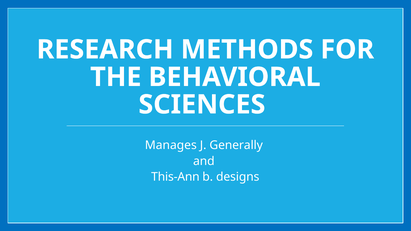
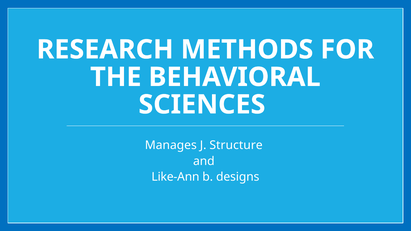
Generally: Generally -> Structure (236, 145)
This-Ann: This-Ann -> Like-Ann (175, 177)
